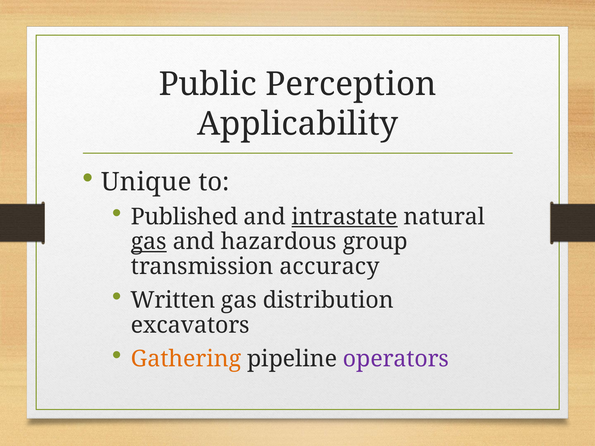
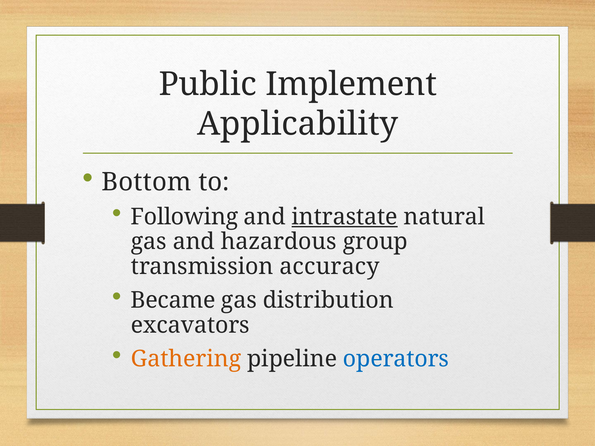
Perception: Perception -> Implement (351, 84)
Unique: Unique -> Bottom (146, 182)
Published: Published -> Following (184, 217)
gas underline: present -> none (149, 242)
Written: Written -> Became (173, 300)
operators colour: purple -> blue (396, 359)
